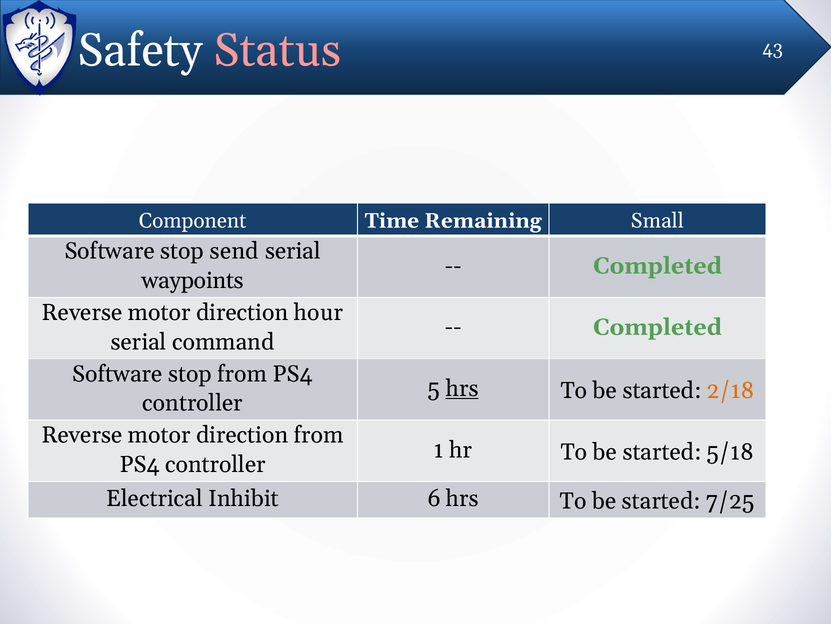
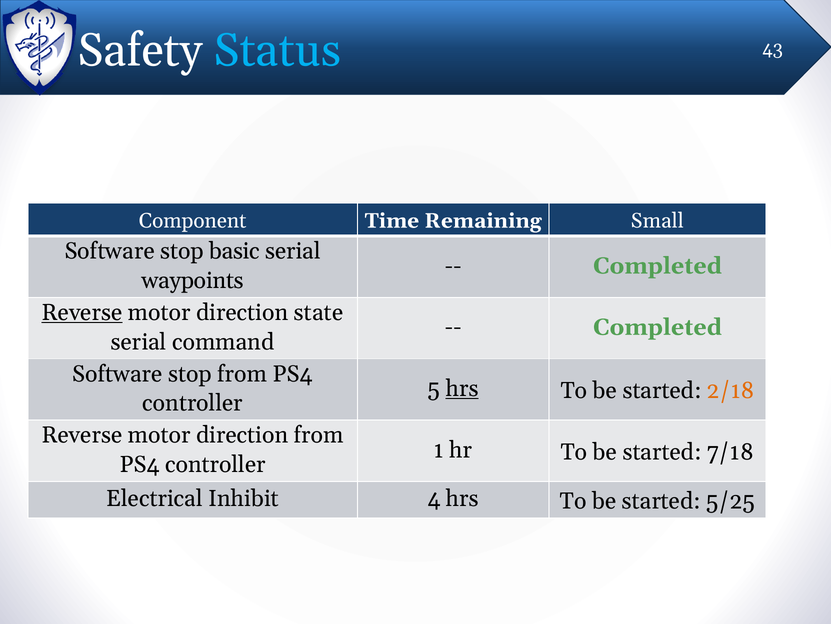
Status colour: pink -> light blue (277, 51)
send: send -> basic (235, 251)
Reverse underline: none -> present (82, 312)
hour: hour -> state (318, 312)
5/18: 5/18 -> 7/18 (730, 452)
6: 6 -> 4 (434, 498)
7/25: 7/25 -> 5/25 (731, 500)
